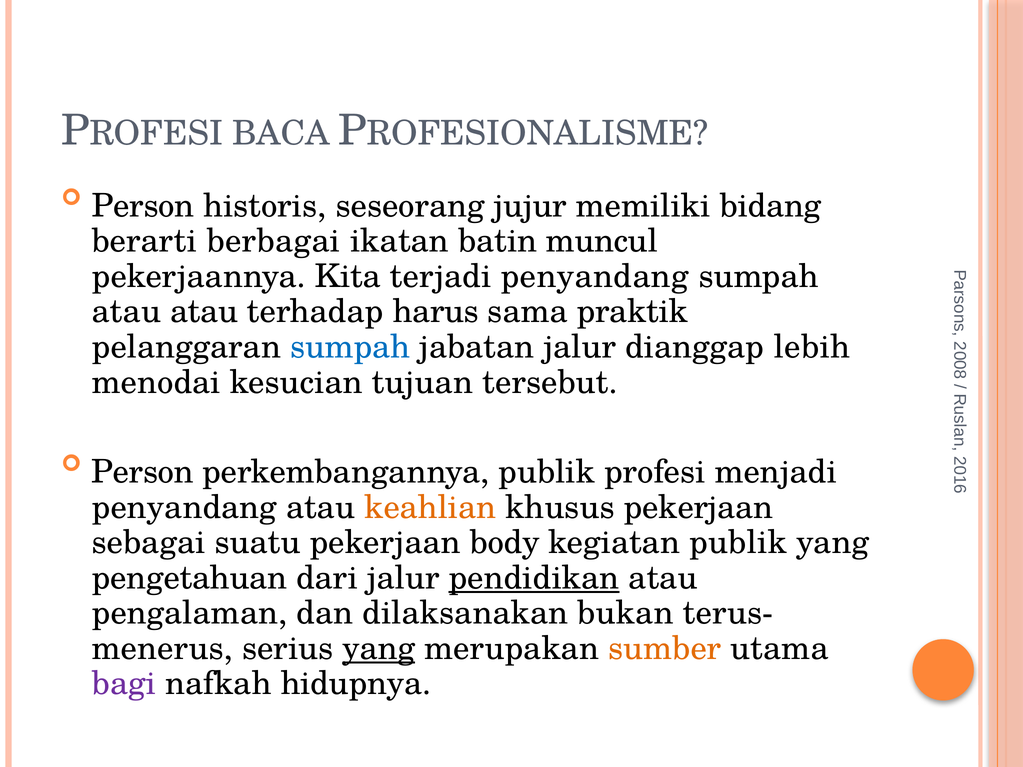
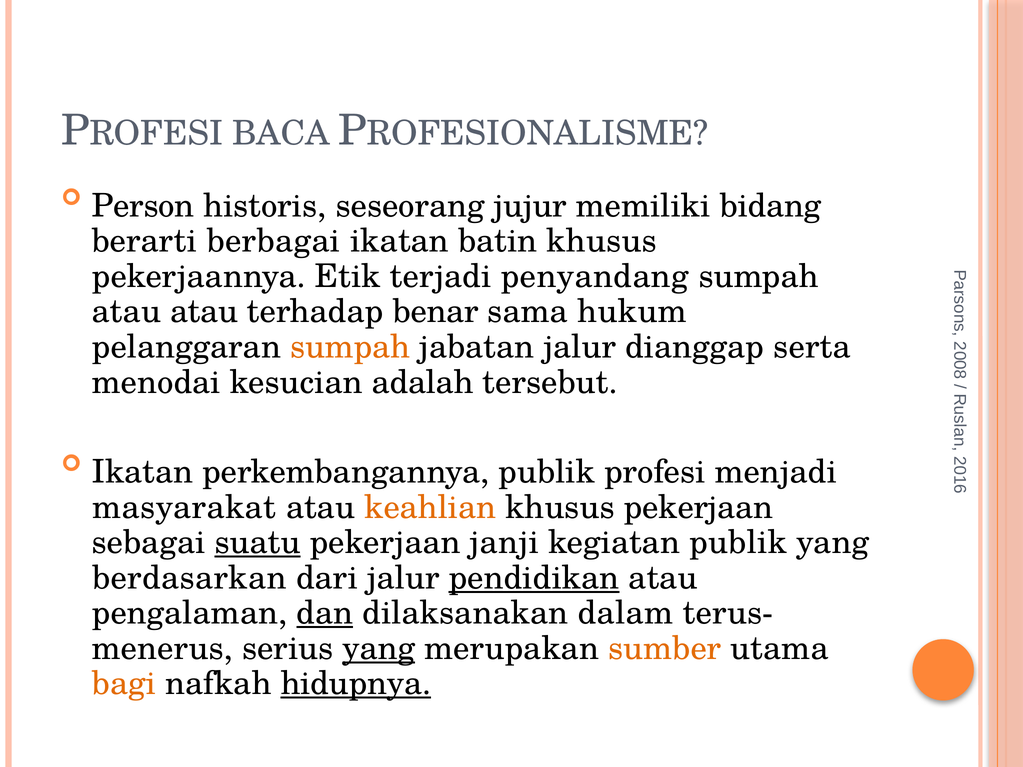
batin muncul: muncul -> khusus (602, 241)
Kita: Kita -> Etik (348, 277)
harus: harus -> benar (436, 312)
praktik: praktik -> hukum (632, 312)
sumpah colour: blue -> orange (350, 347)
lebih: lebih -> serta (812, 347)
tujuan: tujuan -> adalah (423, 382)
Person: Person -> Ikatan (142, 472)
penyandang: penyandang -> masyarakat (184, 507)
suatu underline: none -> present (258, 543)
body: body -> janji (504, 543)
pengetahuan: pengetahuan -> berdasarkan (189, 578)
dan underline: none -> present (325, 613)
bukan: bukan -> dalam (625, 613)
bagi colour: purple -> orange (124, 684)
hidupnya underline: none -> present (356, 684)
